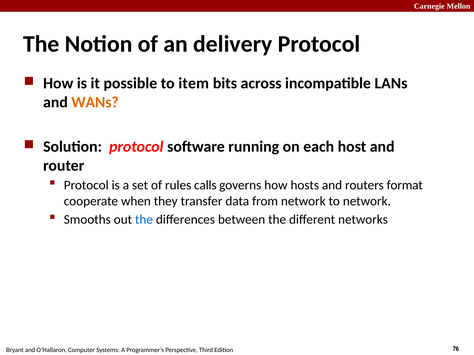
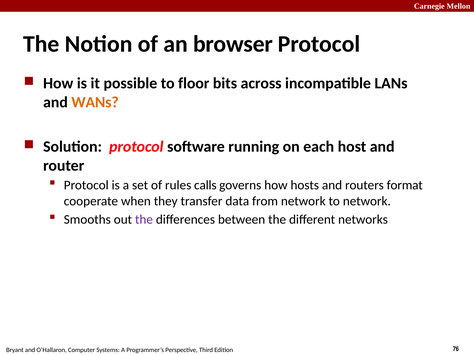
delivery: delivery -> browser (233, 44)
item: item -> floor (194, 84)
the colour: blue -> purple (144, 220)
